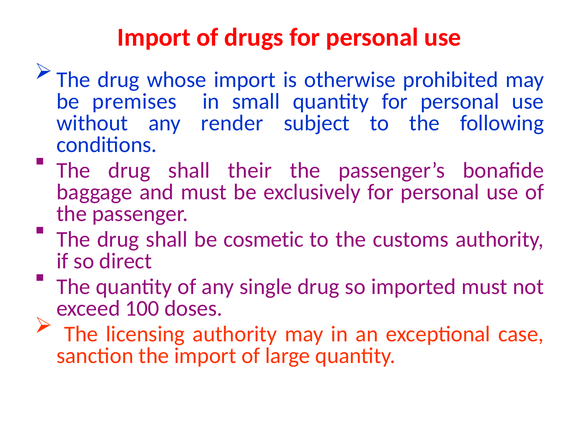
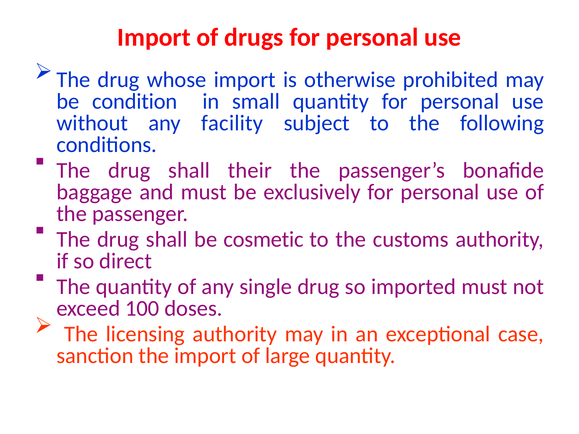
premises: premises -> condition (135, 101)
render: render -> facility (232, 123)
